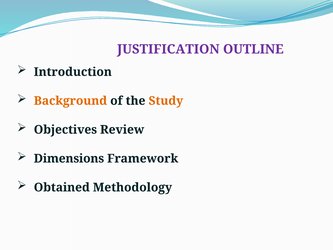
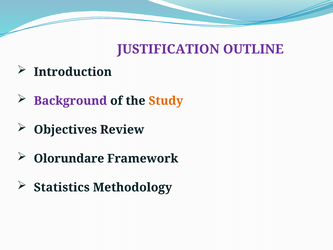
Background colour: orange -> purple (70, 101)
Dimensions: Dimensions -> Olorundare (69, 158)
Obtained: Obtained -> Statistics (62, 187)
